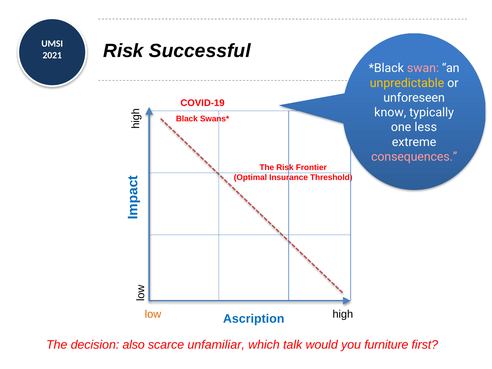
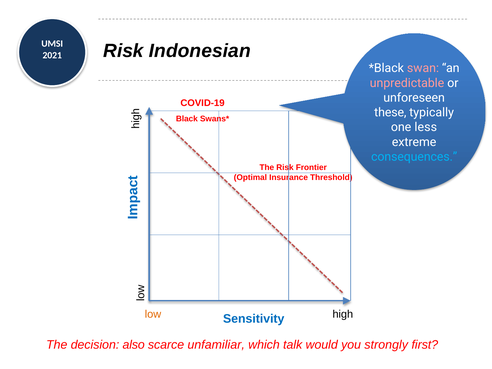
Successful: Successful -> Indonesian (200, 51)
unpredictable colour: yellow -> pink (407, 83)
know: know -> these (390, 113)
consequences colour: pink -> light blue (414, 157)
Ascription: Ascription -> Sensitivity (254, 319)
furniture: furniture -> strongly (386, 345)
